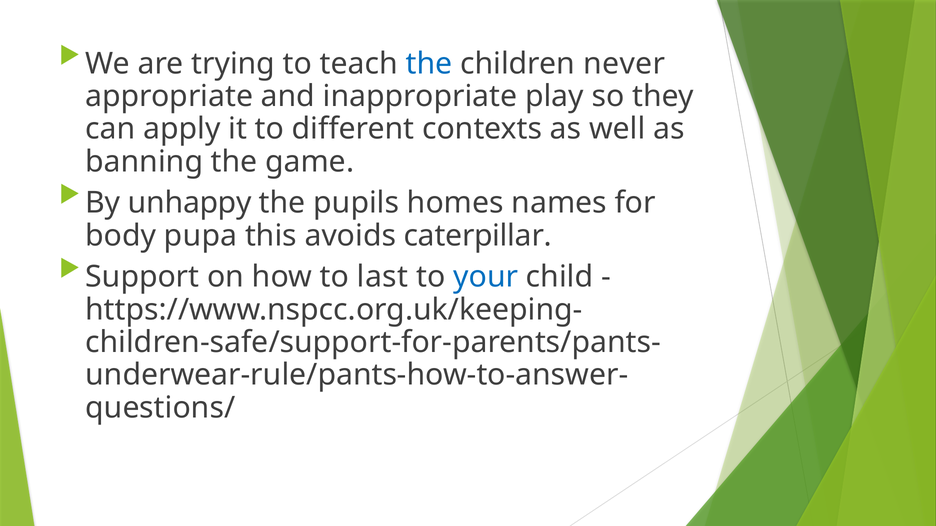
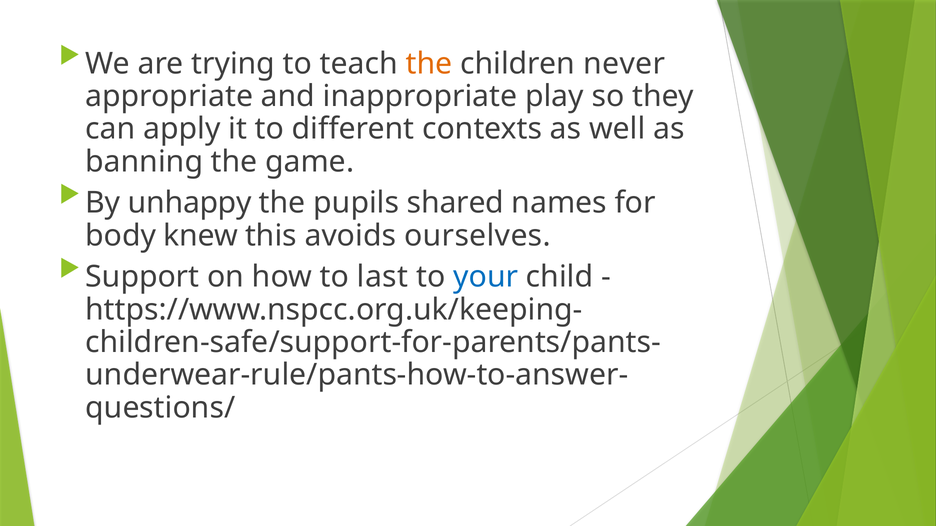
the colour: blue -> orange (429, 64)
homes: homes -> shared (455, 203)
pupa: pupa -> knew (201, 236)
caterpillar: caterpillar -> ourselves (478, 236)
